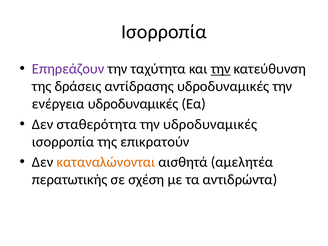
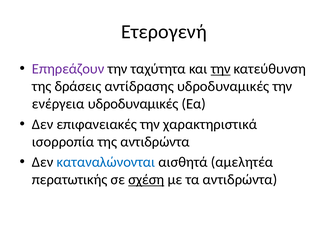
Ισορροπία: Ισορροπία -> Ετερογενή (164, 32)
σταθερότητα: σταθερότητα -> επιφανειακές (97, 124)
την υδροδυναμικές: υδροδυναμικές -> χαρακτηριστικά (210, 124)
της επικρατούν: επικρατούν -> αντιδρώντα (155, 142)
καταναλώνονται colour: orange -> blue (106, 162)
σχέση underline: none -> present (146, 180)
